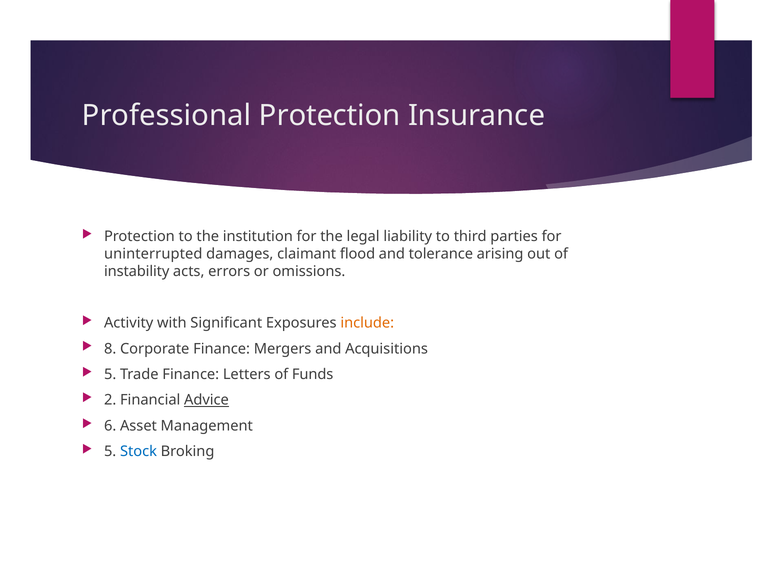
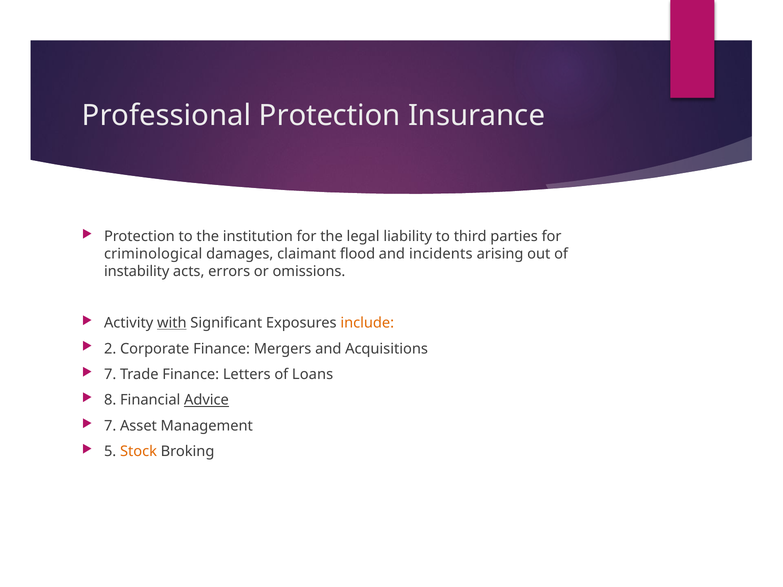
uninterrupted: uninterrupted -> criminological (153, 254)
tolerance: tolerance -> incidents (441, 254)
with underline: none -> present (172, 323)
8: 8 -> 2 (110, 349)
5: 5 -> 7 (110, 375)
Funds: Funds -> Loans (313, 375)
2: 2 -> 8 (110, 400)
6: 6 -> 7 (110, 426)
Stock colour: blue -> orange (139, 452)
